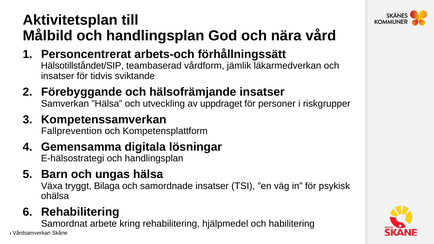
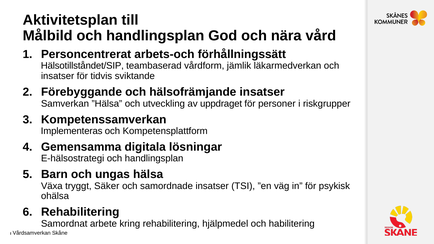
Fallprevention: Fallprevention -> Implementeras (72, 131)
Bilaga: Bilaga -> Säker (107, 186)
